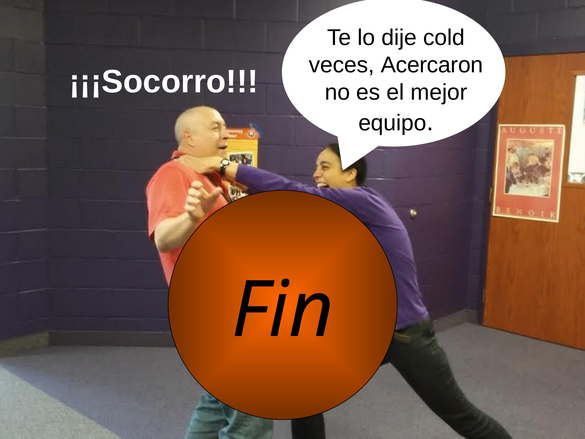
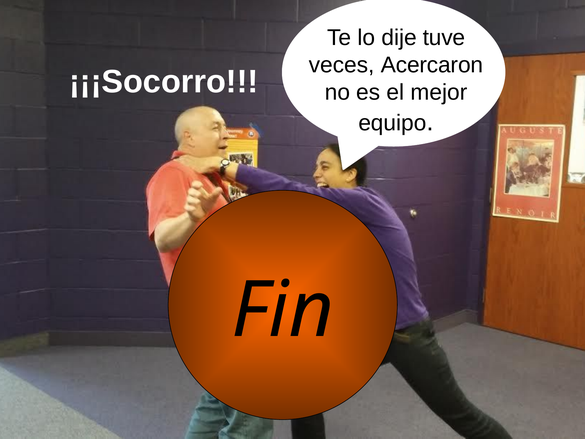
cold: cold -> tuve (444, 38)
